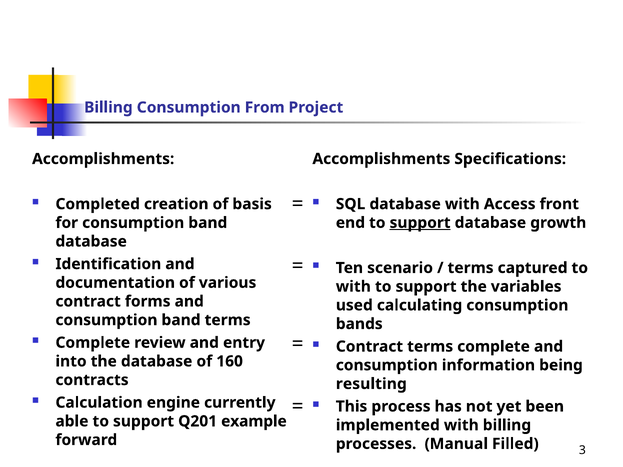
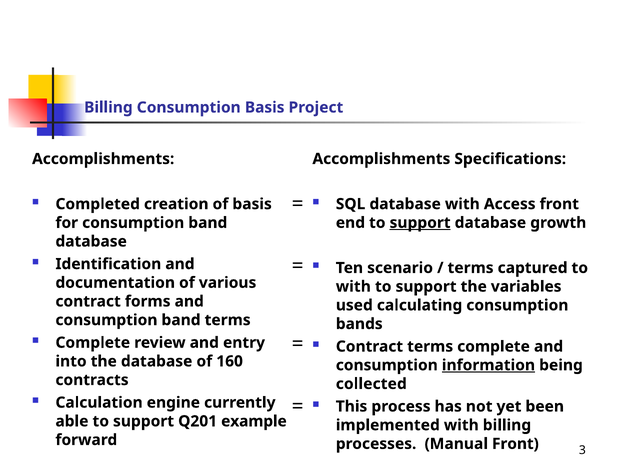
Consumption From: From -> Basis (265, 107)
information underline: none -> present (488, 365)
resulting: resulting -> collected (371, 384)
Manual Filled: Filled -> Front (515, 444)
